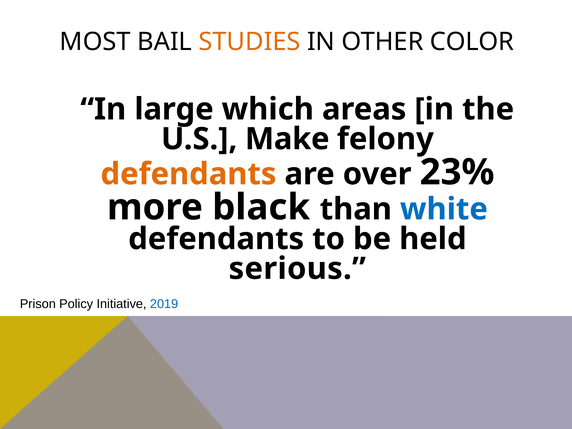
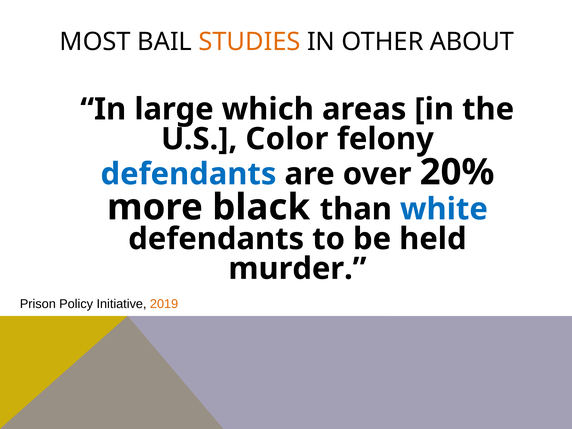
COLOR: COLOR -> ABOUT (472, 42)
Make: Make -> Color (287, 139)
defendants colour: orange -> blue (188, 174)
23%: 23% -> 20% (457, 172)
serious: serious -> murder (297, 269)
2019 colour: blue -> orange (164, 304)
